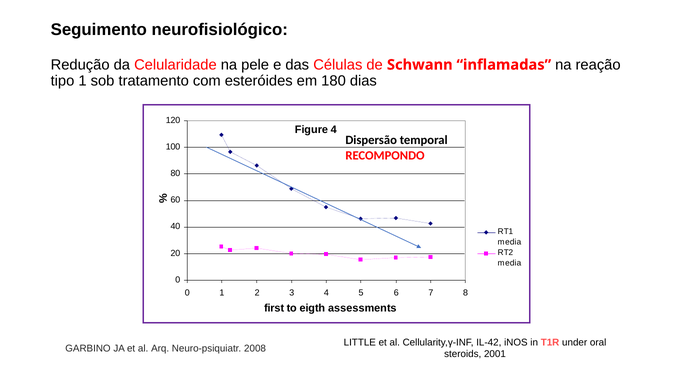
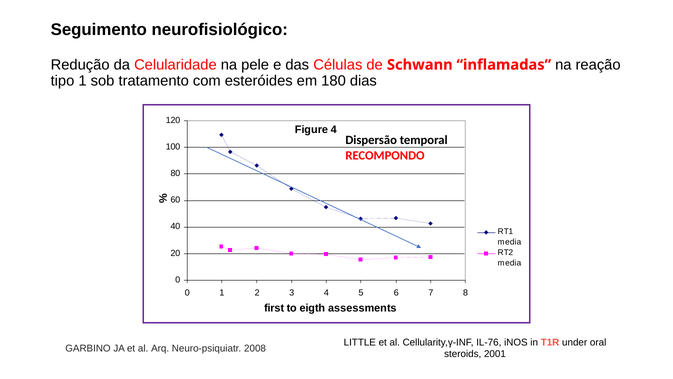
IL-42: IL-42 -> IL-76 (489, 342)
